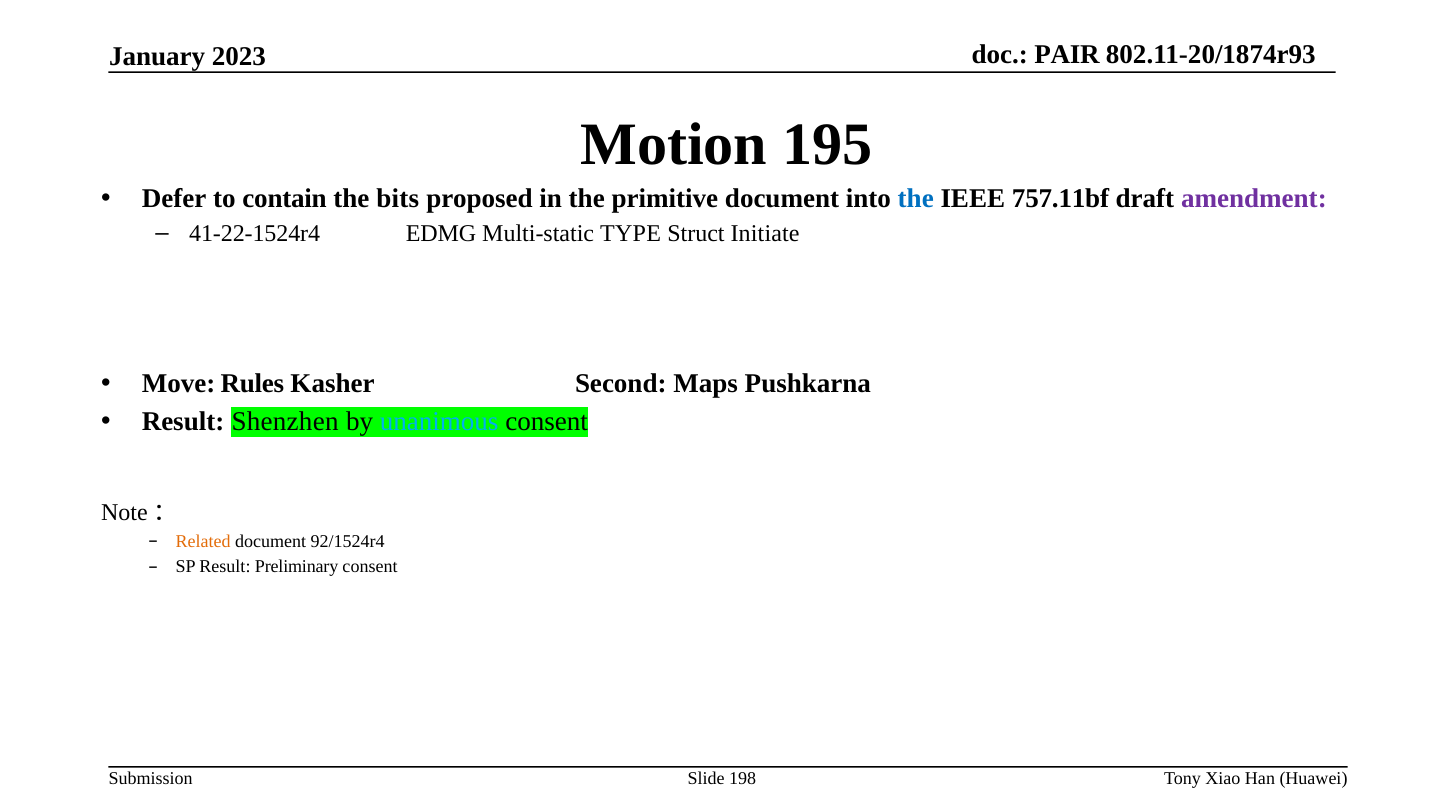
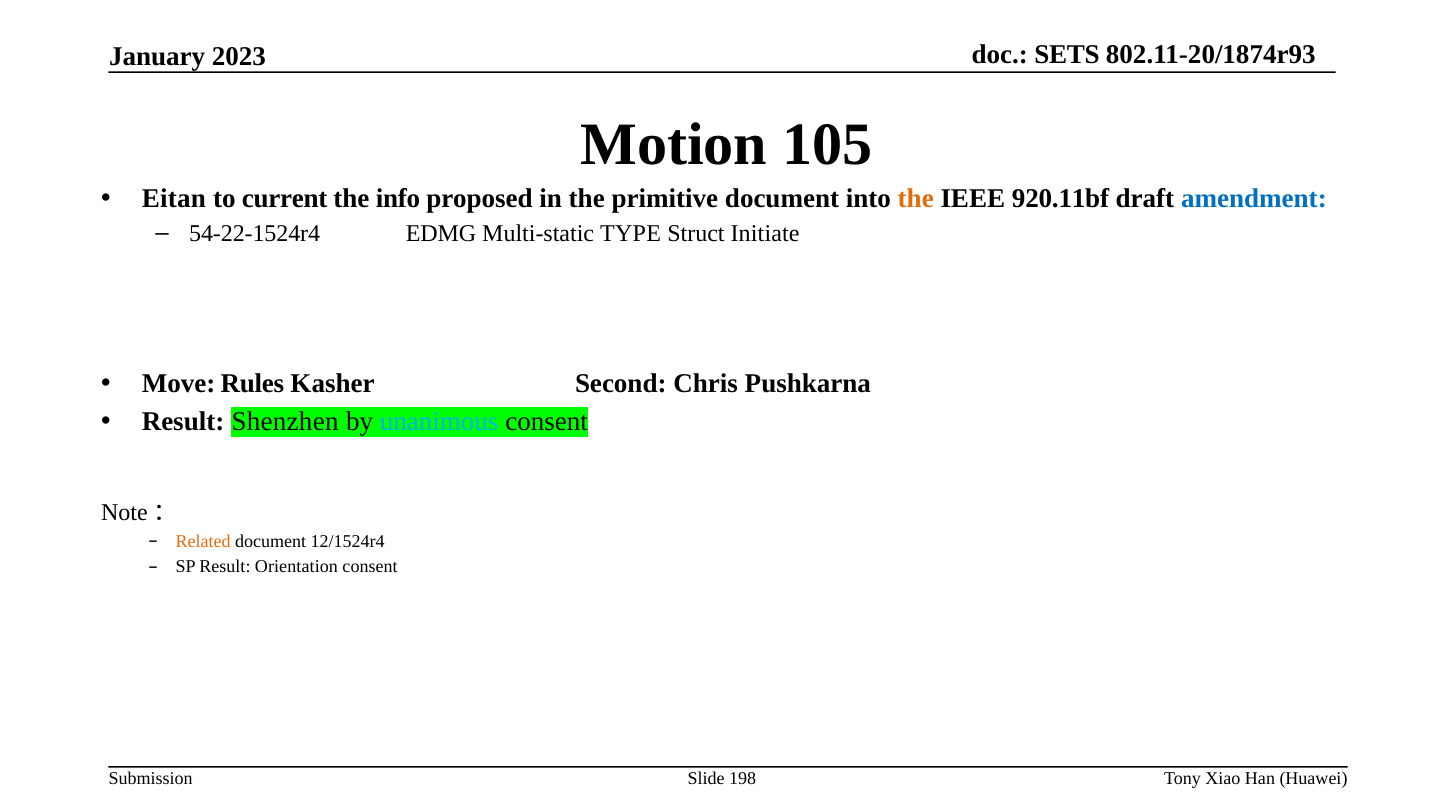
PAIR: PAIR -> SETS (1067, 54)
195: 195 -> 105 (827, 145)
Defer: Defer -> Eitan (174, 199)
contain: contain -> current (285, 199)
bits: bits -> info (398, 199)
the colour: blue -> orange (916, 199)
757.11bf: 757.11bf -> 920.11bf (1061, 199)
amendment colour: purple -> blue (1254, 199)
41-22-1524r4: 41-22-1524r4 -> 54-22-1524r4 (255, 234)
Maps: Maps -> Chris (706, 384)
92/1524r4: 92/1524r4 -> 12/1524r4 (348, 541)
Preliminary: Preliminary -> Orientation (296, 567)
